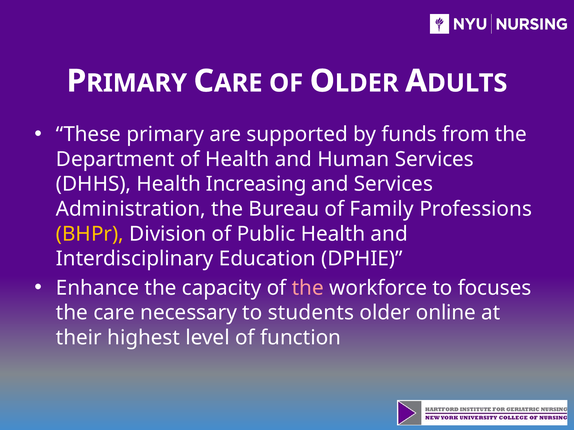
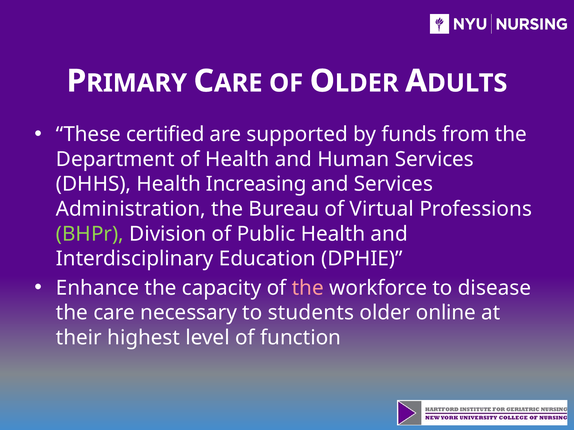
primary: primary -> certified (165, 134)
Family: Family -> Virtual (382, 209)
BHPr colour: yellow -> light green (90, 234)
focuses: focuses -> disease (494, 288)
